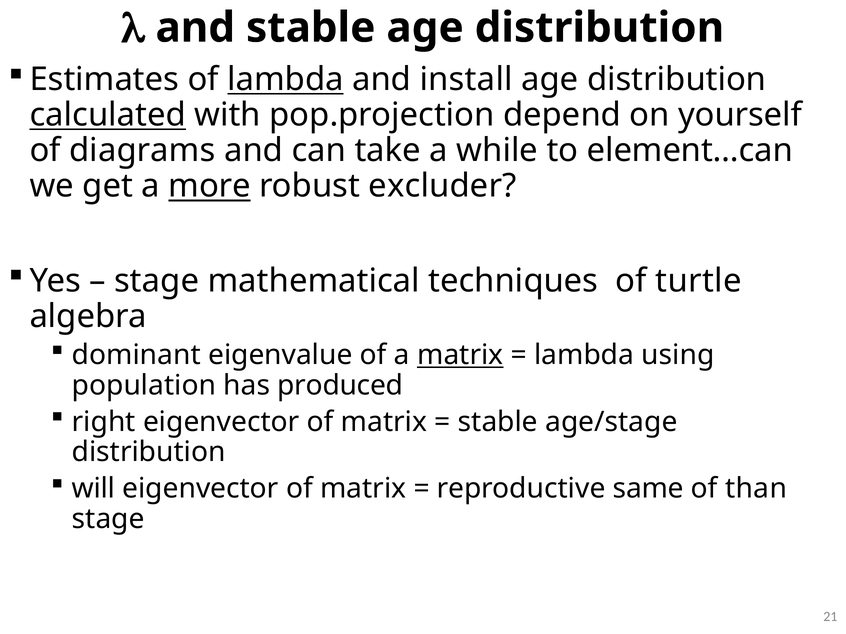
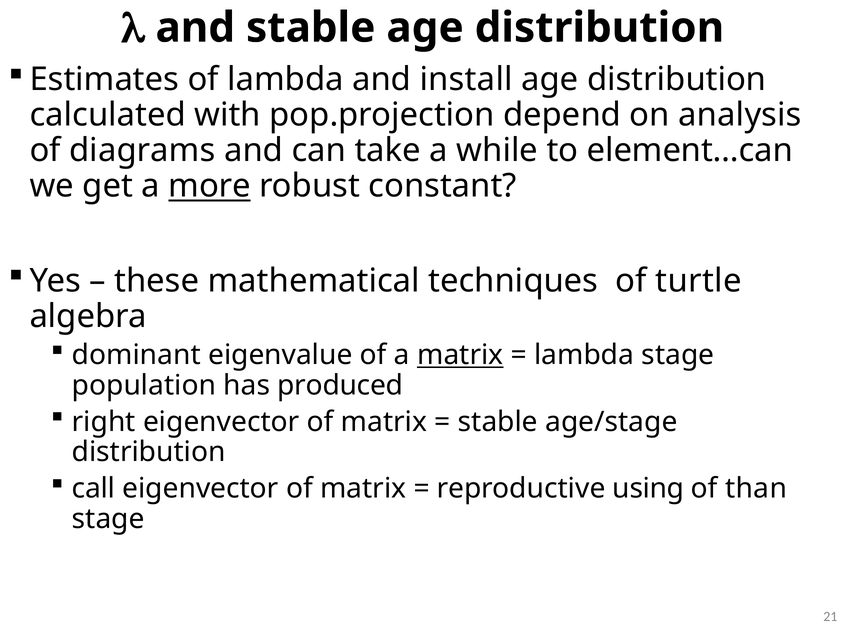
lambda underline: present -> none (286, 80)
calculated underline: present -> none (108, 115)
yourself: yourself -> analysis (740, 115)
excluder: excluder -> constant (443, 186)
stage: stage -> these (157, 281)
lambda using: using -> stage (678, 355)
will: will -> call (94, 489)
same: same -> using (648, 489)
